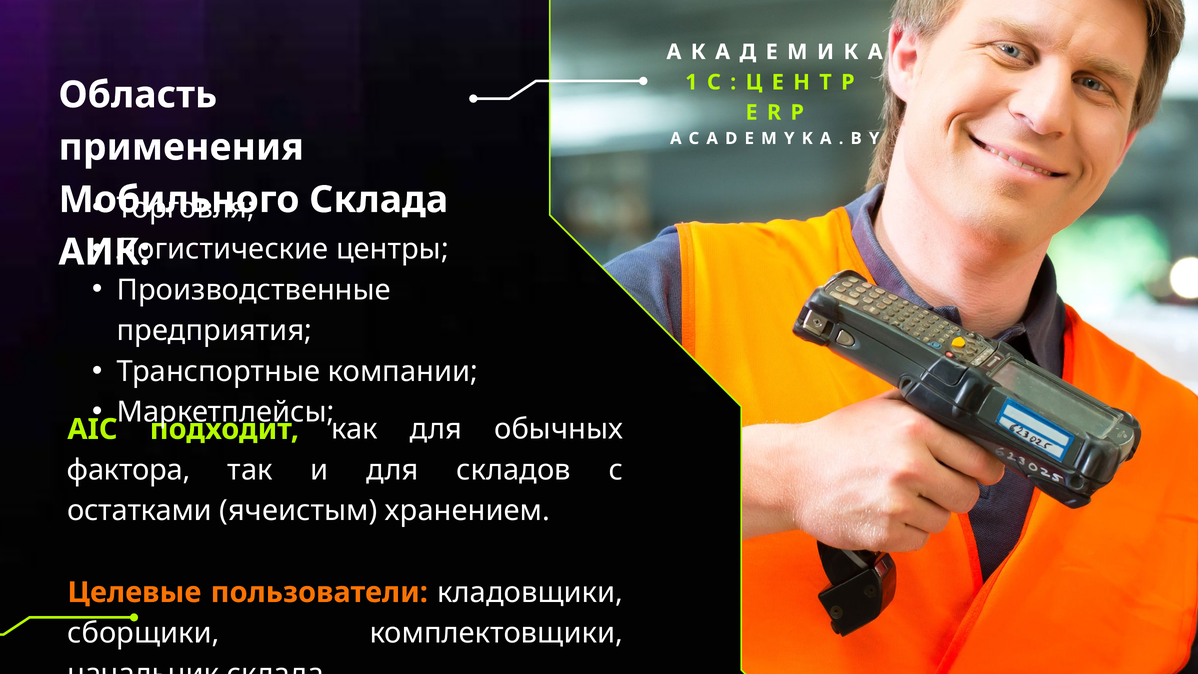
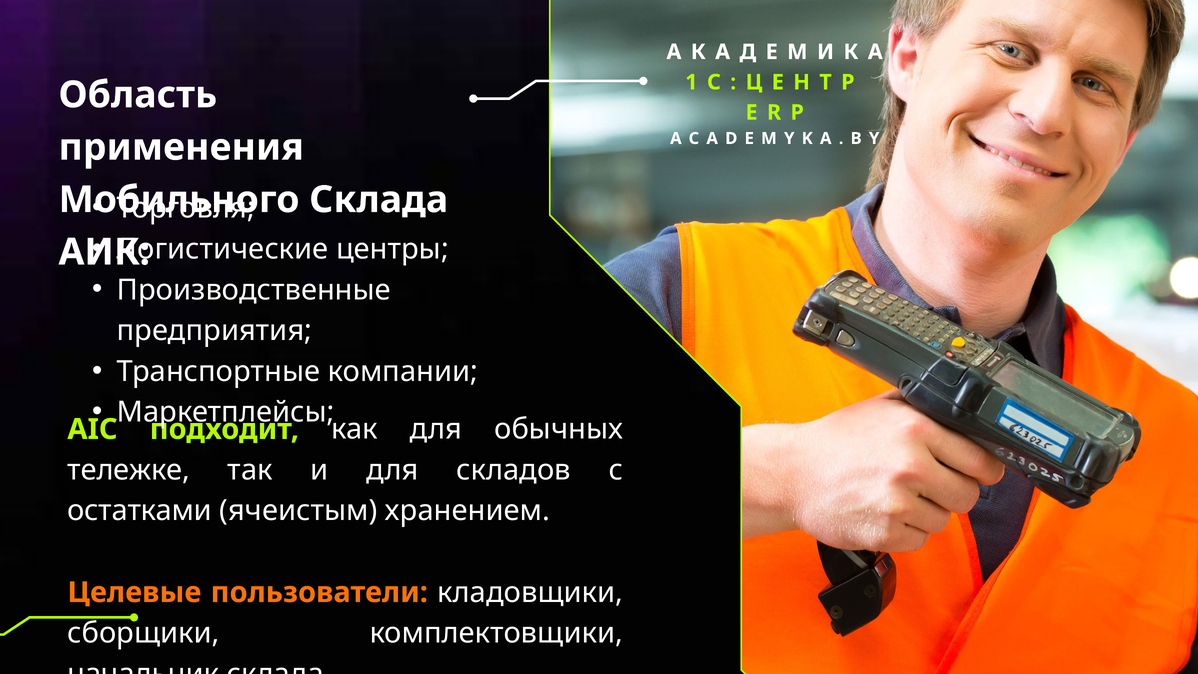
фактора: фактора -> тележке (129, 470)
